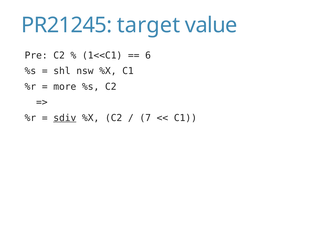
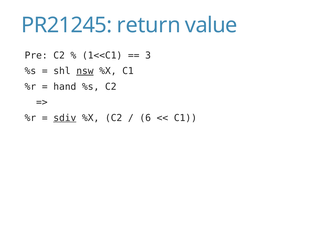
target: target -> return (149, 25)
6: 6 -> 3 (148, 55)
nsw underline: none -> present (85, 71)
more: more -> hand (65, 87)
7: 7 -> 6 (145, 118)
